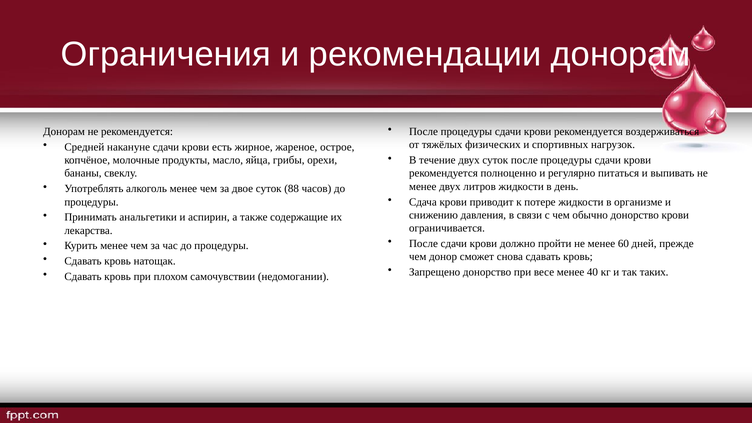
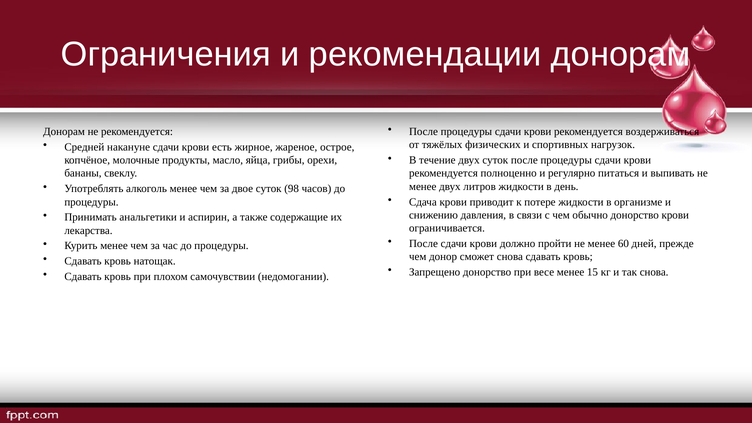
88: 88 -> 98 (292, 189)
40: 40 -> 15 (592, 272)
так таких: таких -> снова (654, 272)
